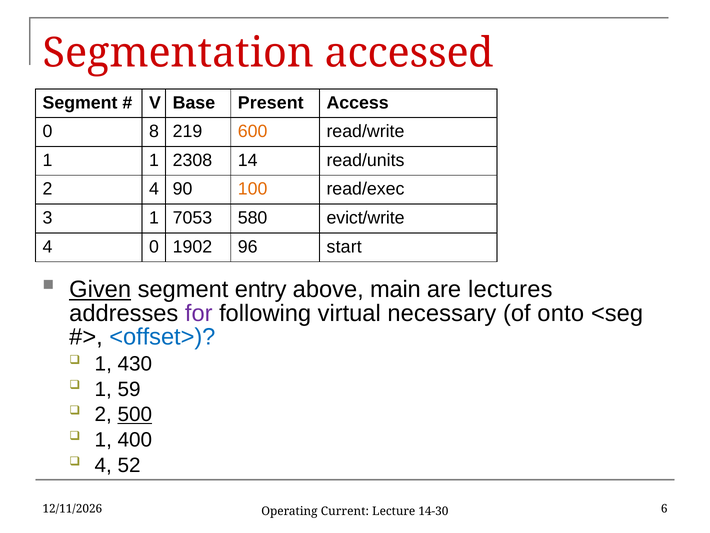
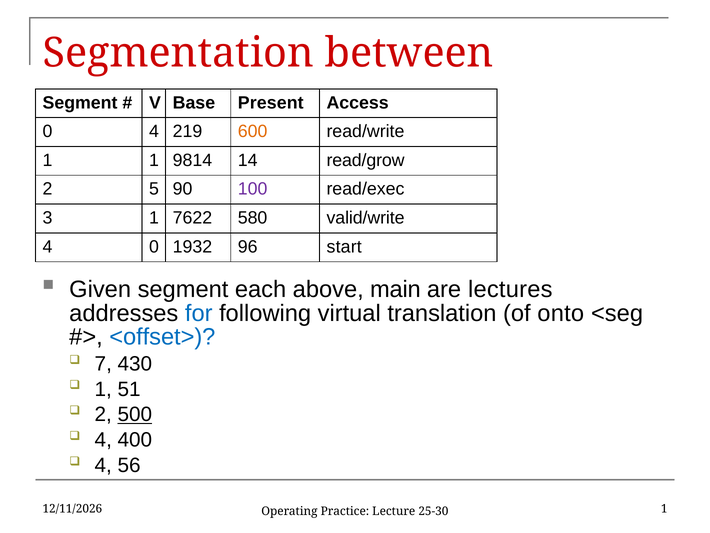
accessed: accessed -> between (409, 53)
0 8: 8 -> 4 (154, 131)
2308: 2308 -> 9814 (192, 160)
read/units: read/units -> read/grow (366, 160)
2 4: 4 -> 5 (154, 189)
100 colour: orange -> purple (253, 189)
7053: 7053 -> 7622 (192, 218)
evict/write: evict/write -> valid/write (366, 218)
1902: 1902 -> 1932 (192, 247)
Given underline: present -> none (100, 289)
entry: entry -> each (261, 289)
for colour: purple -> blue (199, 313)
necessary: necessary -> translation (442, 313)
1: 1 -> 7 (103, 363)
59: 59 -> 51 (129, 389)
1: 1 -> 4 (103, 440)
52: 52 -> 56 (129, 465)
6: 6 -> 1 (664, 509)
Current: Current -> Practice (345, 511)
14-30: 14-30 -> 25-30 (433, 511)
